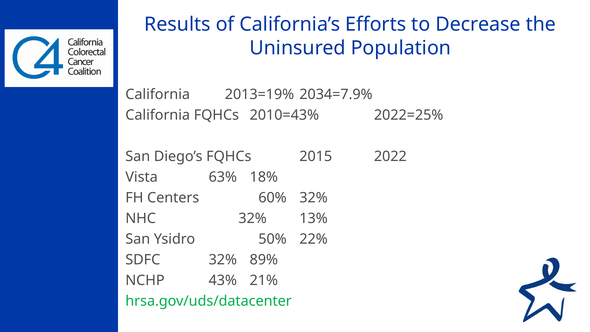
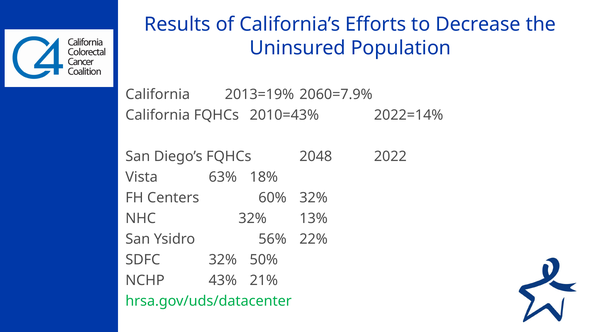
2034=7.9%: 2034=7.9% -> 2060=7.9% (336, 94)
2022=25%: 2022=25% -> 2022=14% (409, 115)
2015: 2015 -> 2048 (316, 156)
50%: 50% -> 56% (273, 239)
89%: 89% -> 50% (264, 260)
